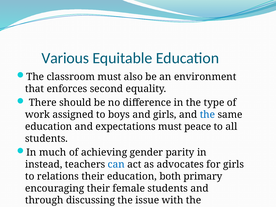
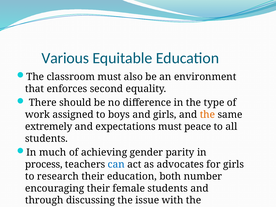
the colour: blue -> orange (207, 115)
education: education -> extremely (49, 127)
instead: instead -> process (44, 164)
relations: relations -> research (58, 176)
primary: primary -> number (203, 176)
